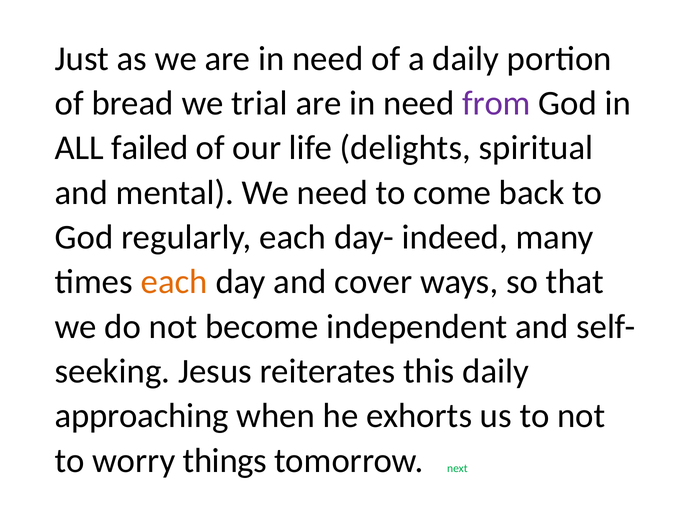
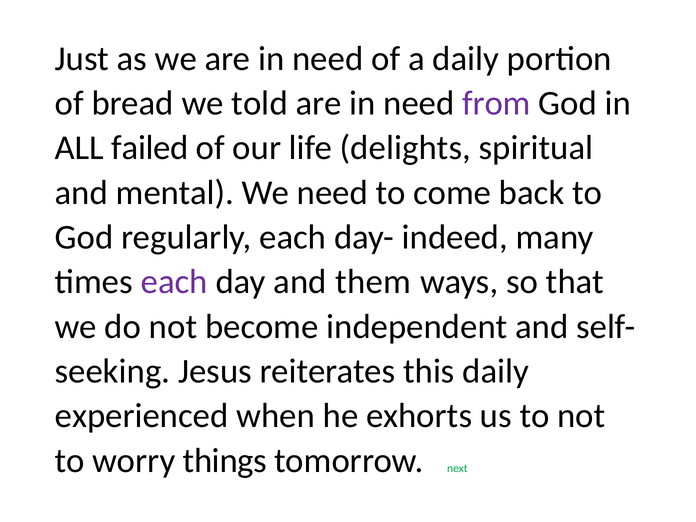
trial: trial -> told (260, 103)
each colour: orange -> purple (174, 282)
cover: cover -> them (373, 282)
approaching: approaching -> experienced (142, 416)
